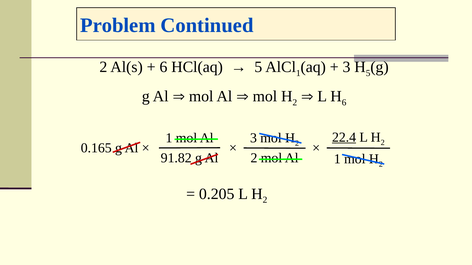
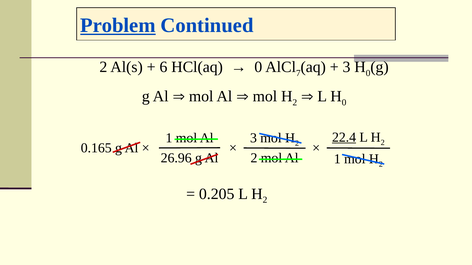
Problem underline: none -> present (118, 25)
5: 5 -> 0 (258, 67)
1: 1 -> 7 (298, 73)
5: 5 -> 0 (368, 73)
6: 6 -> 0 (344, 103)
91.82: 91.82 -> 26.96 (176, 158)
